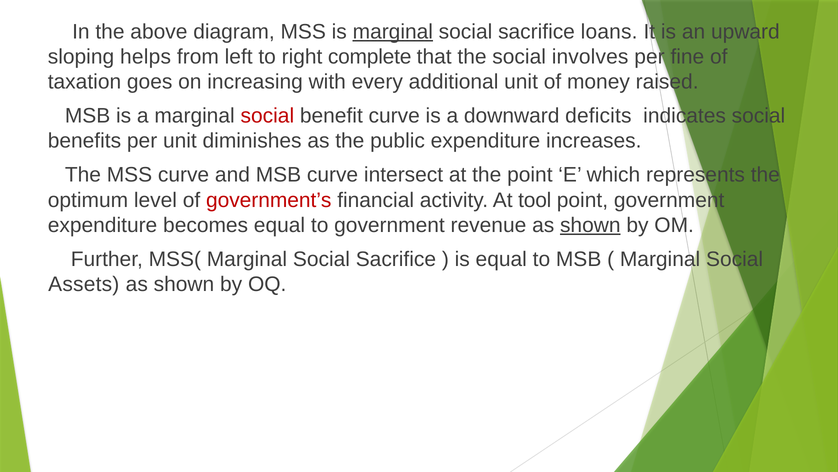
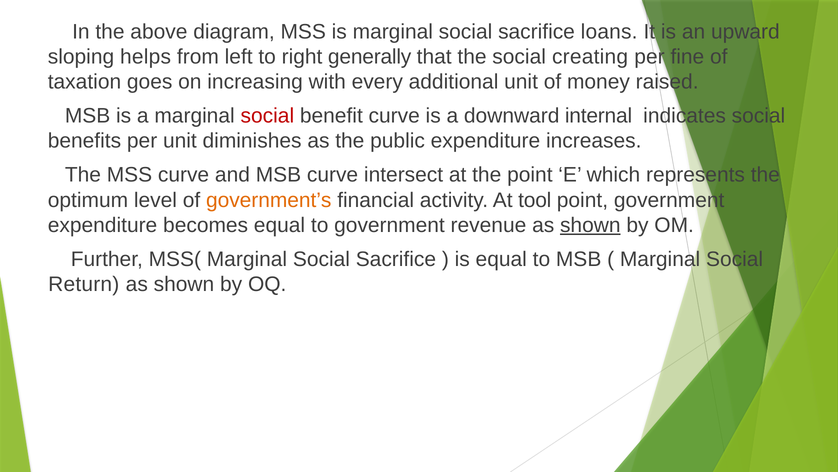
marginal underline: present -> none (393, 32)
complete: complete -> generally (370, 57)
involves: involves -> creating (590, 57)
deficits: deficits -> internal (599, 116)
government’s colour: red -> orange (269, 200)
Assets: Assets -> Return (84, 284)
